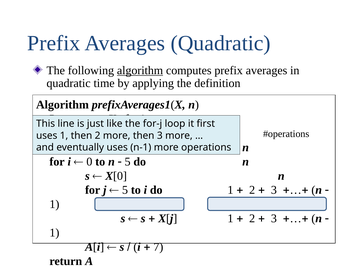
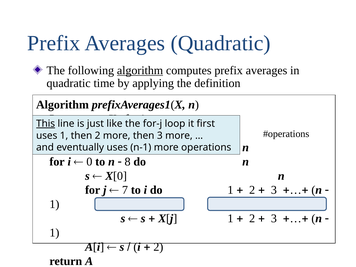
This underline: none -> present (46, 124)
5: 5 -> 8 (128, 162)
5: 5 -> 7 (125, 190)
7: 7 -> 2 (158, 247)
